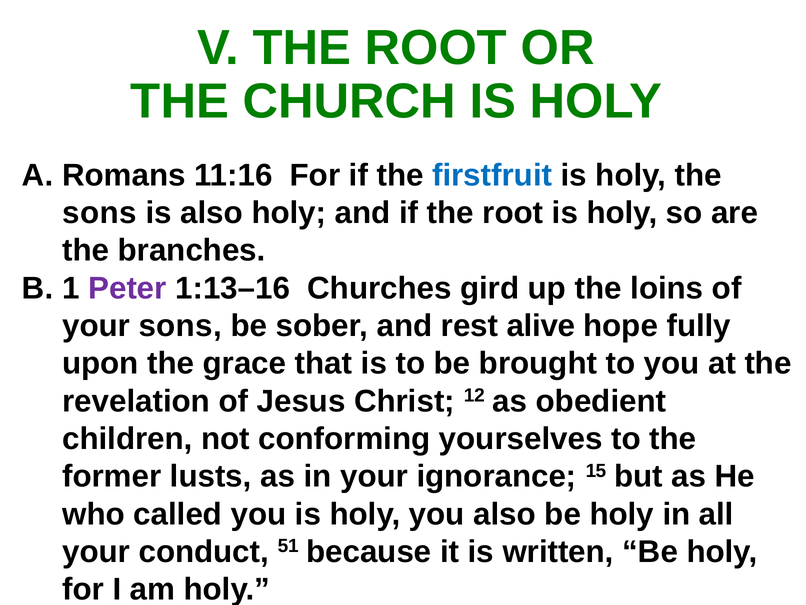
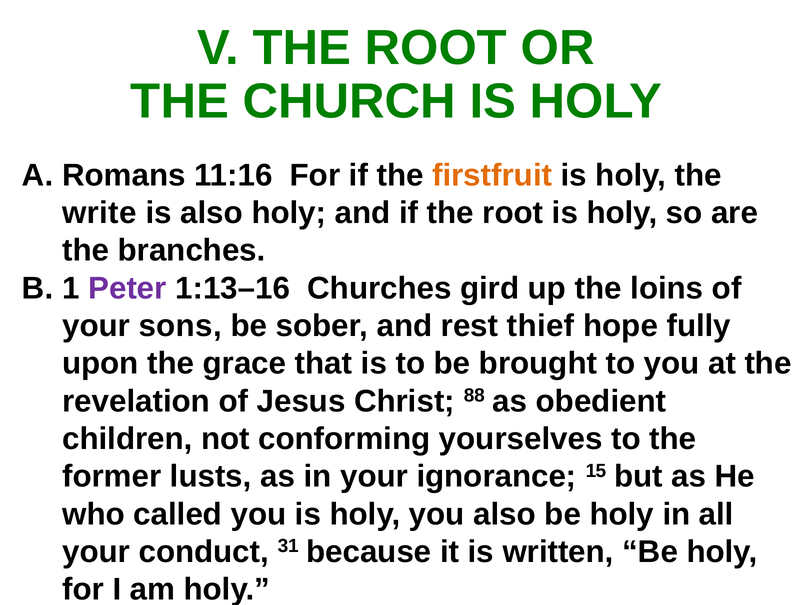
firstfruit colour: blue -> orange (492, 175)
sons: sons -> write (99, 213)
alive: alive -> thief (541, 326)
12: 12 -> 88 (474, 395)
51: 51 -> 31 (288, 546)
